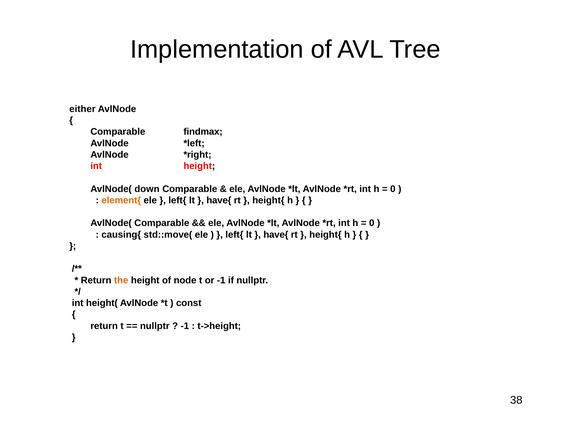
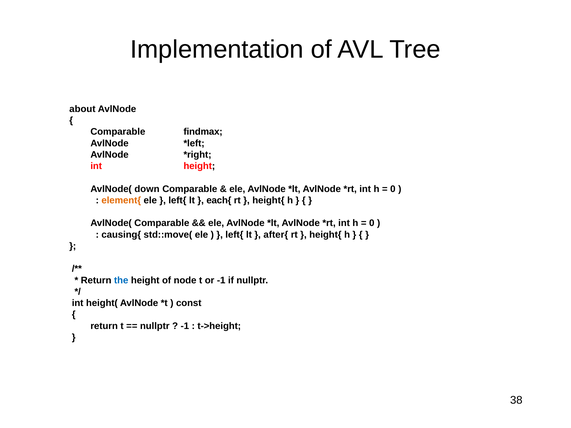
either: either -> about (82, 109)
have{: have{ -> each{ (219, 200)
have{: have{ -> after{ (276, 235)
the colour: orange -> blue (121, 280)
